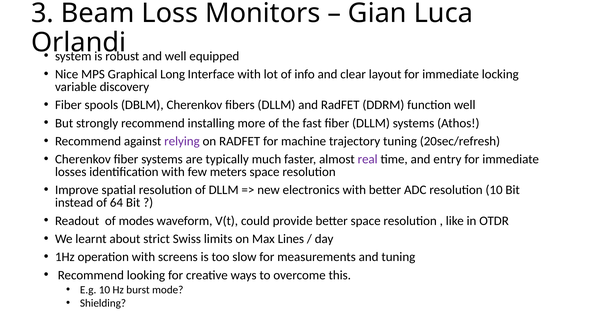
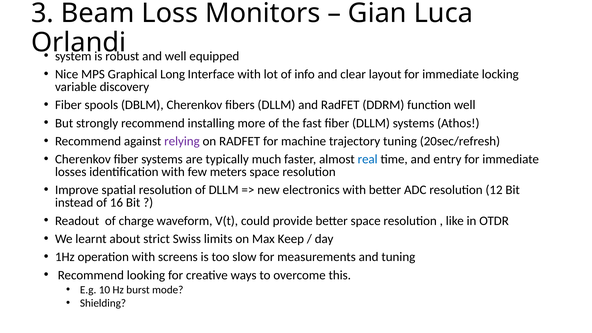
real colour: purple -> blue (368, 159)
resolution 10: 10 -> 12 (494, 190)
64: 64 -> 16 (116, 203)
modes: modes -> charge (136, 221)
Lines: Lines -> Keep (291, 239)
